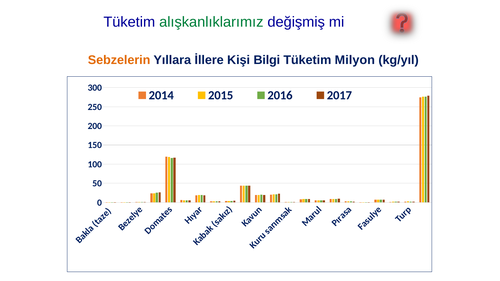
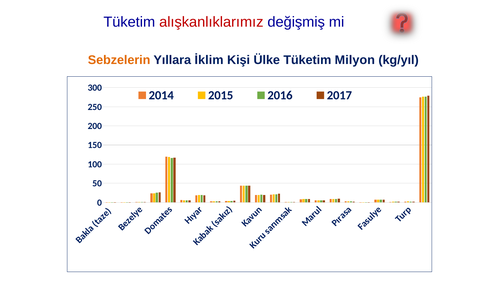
alışkanlıklarımız colour: green -> red (211, 22)
İllere: İllere -> İklim (209, 60)
Bilgi: Bilgi -> Ülke (267, 60)
